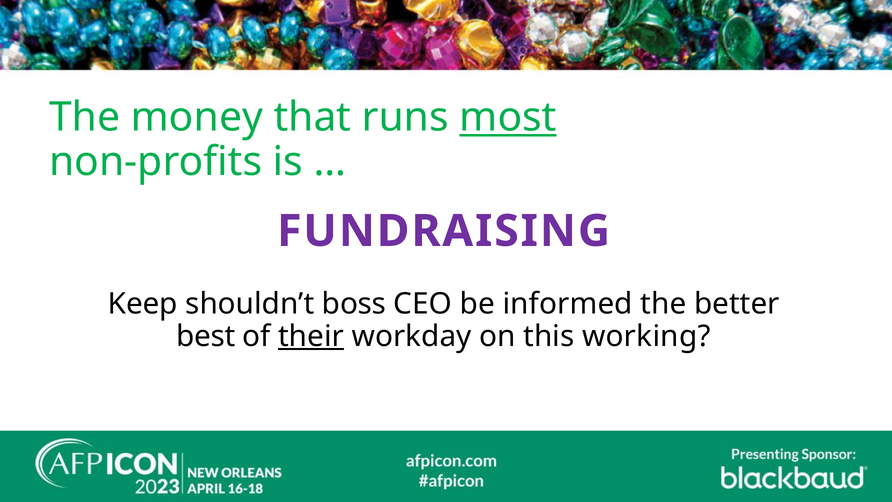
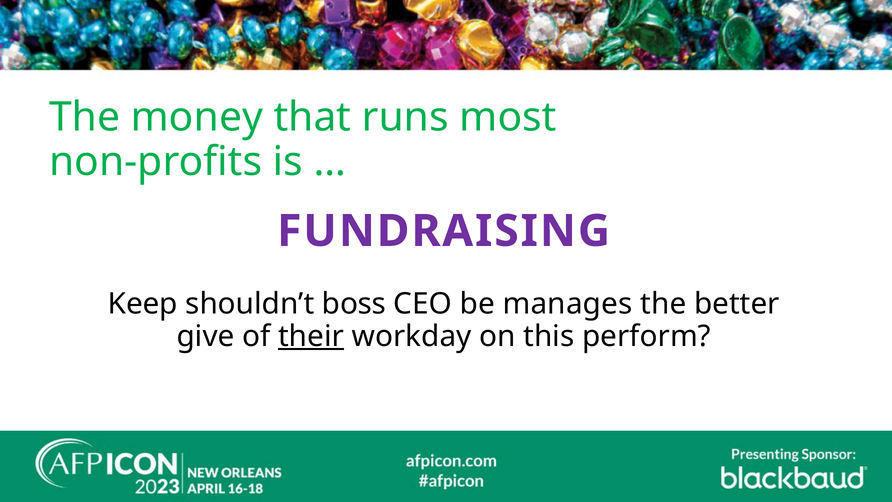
most underline: present -> none (508, 117)
informed: informed -> manages (568, 304)
best: best -> give (206, 336)
working: working -> perform (646, 336)
